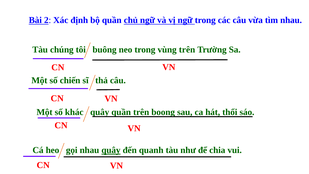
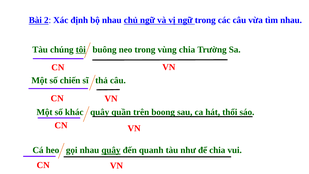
bộ quần: quần -> nhau (112, 20)
tôi underline: none -> present (81, 50)
vùng trên: trên -> chia (187, 50)
